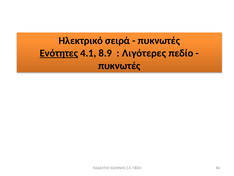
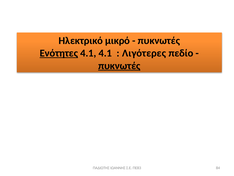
σειρά: σειρά -> μικρό (118, 41)
4.1 8.9: 8.9 -> 4.1 (105, 53)
πυκνωτές underline: none -> present (119, 66)
